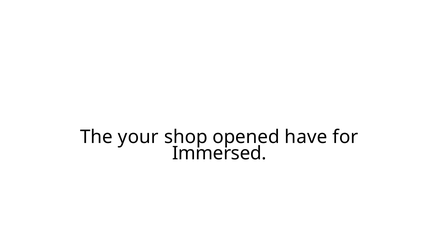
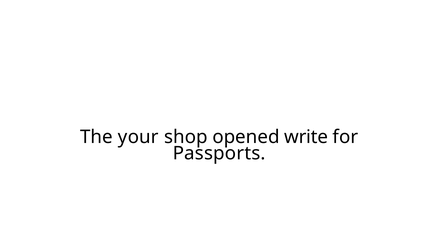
have: have -> write (306, 137)
Immersed: Immersed -> Passports (219, 153)
